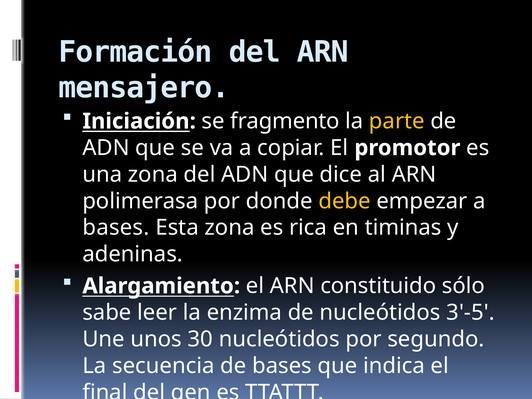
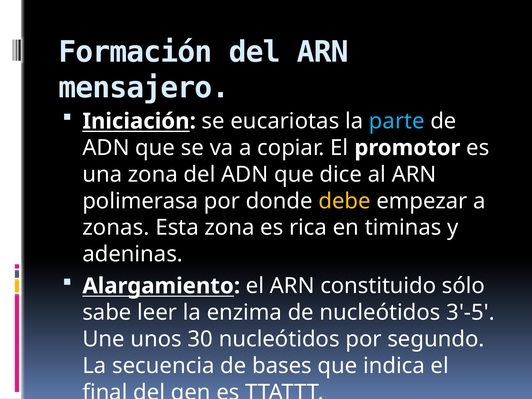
fragmento: fragmento -> eucariotas (285, 121)
parte colour: yellow -> light blue (397, 121)
bases: bases -> zonas (116, 228)
